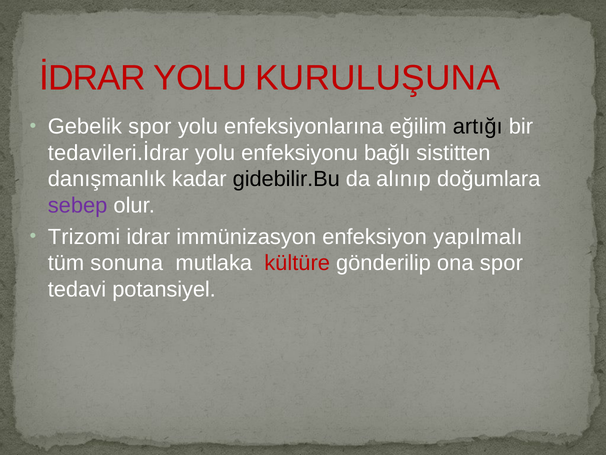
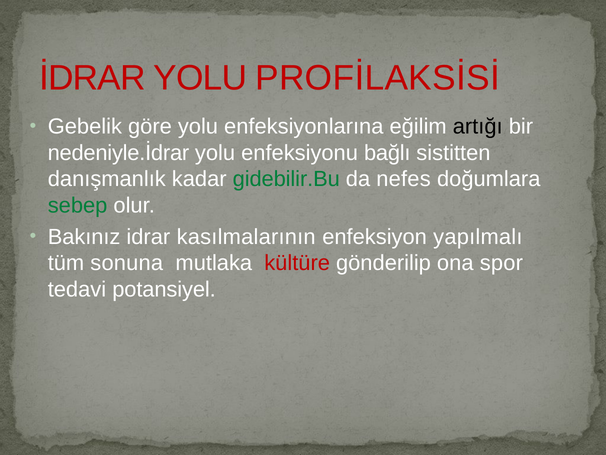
KURULUŞUNA: KURULUŞUNA -> PROFİLAKSİSİ (378, 78)
Gebelik spor: spor -> göre (150, 127)
tedavileri.İdrar: tedavileri.İdrar -> nedeniyle.İdrar (118, 153)
gidebilir.Bu colour: black -> green (286, 179)
alınıp: alınıp -> nefes (404, 179)
sebep colour: purple -> green (78, 205)
Trizomi: Trizomi -> Bakınız (84, 237)
immünizasyon: immünizasyon -> kasılmalarının (246, 237)
